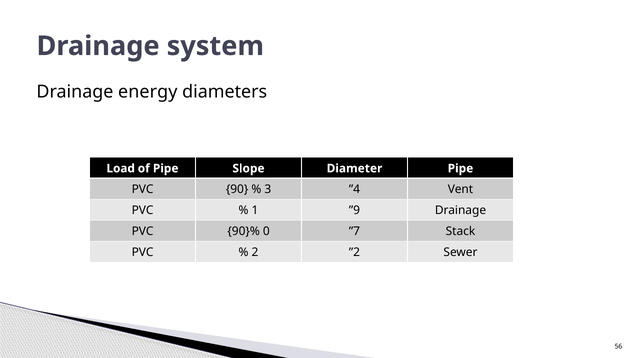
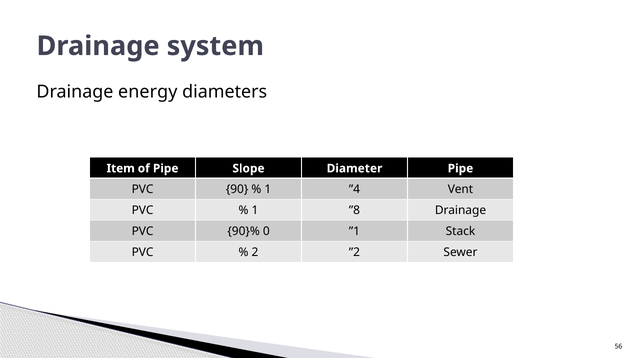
Load: Load -> Item (121, 168)
3: 3 -> 1 (268, 189)
9: 9 -> 8 (357, 210)
7: 7 -> 1 (357, 231)
